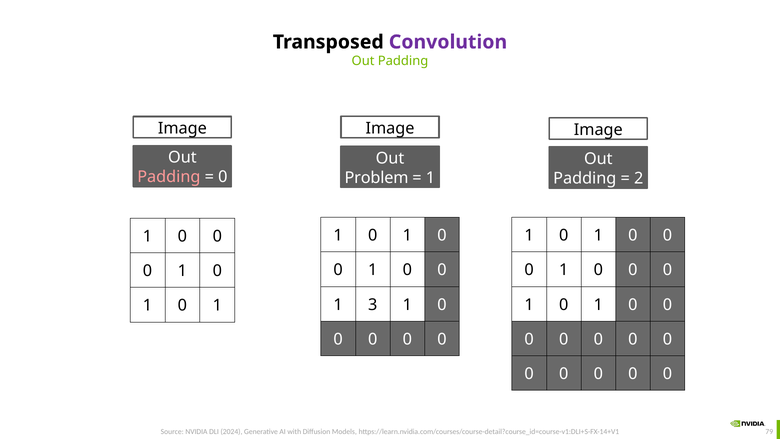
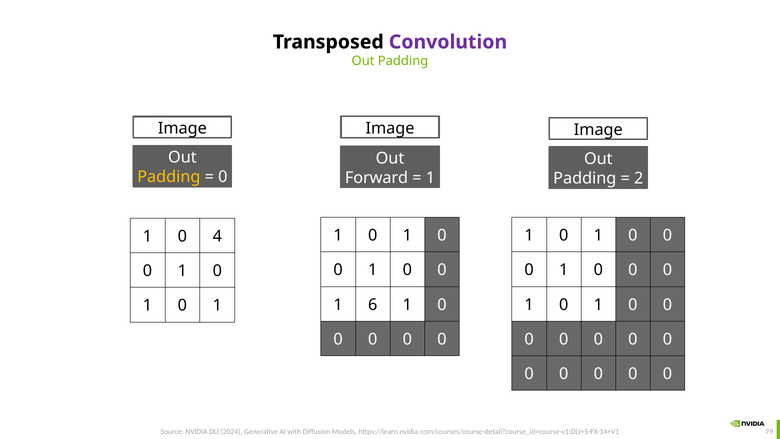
Padding colour: pink -> yellow (169, 177)
Problem: Problem -> Forward (377, 178)
0: 0 -> 4 (217, 236)
3: 3 -> 6 (373, 305)
